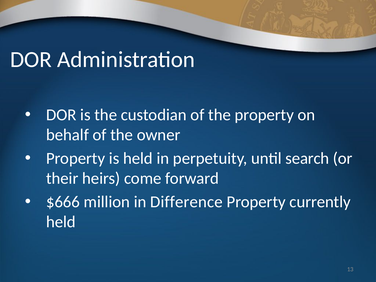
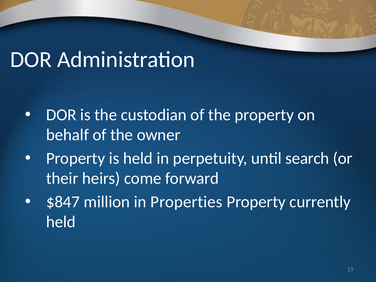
$666: $666 -> $847 (63, 202)
Difference: Difference -> Properties (186, 202)
